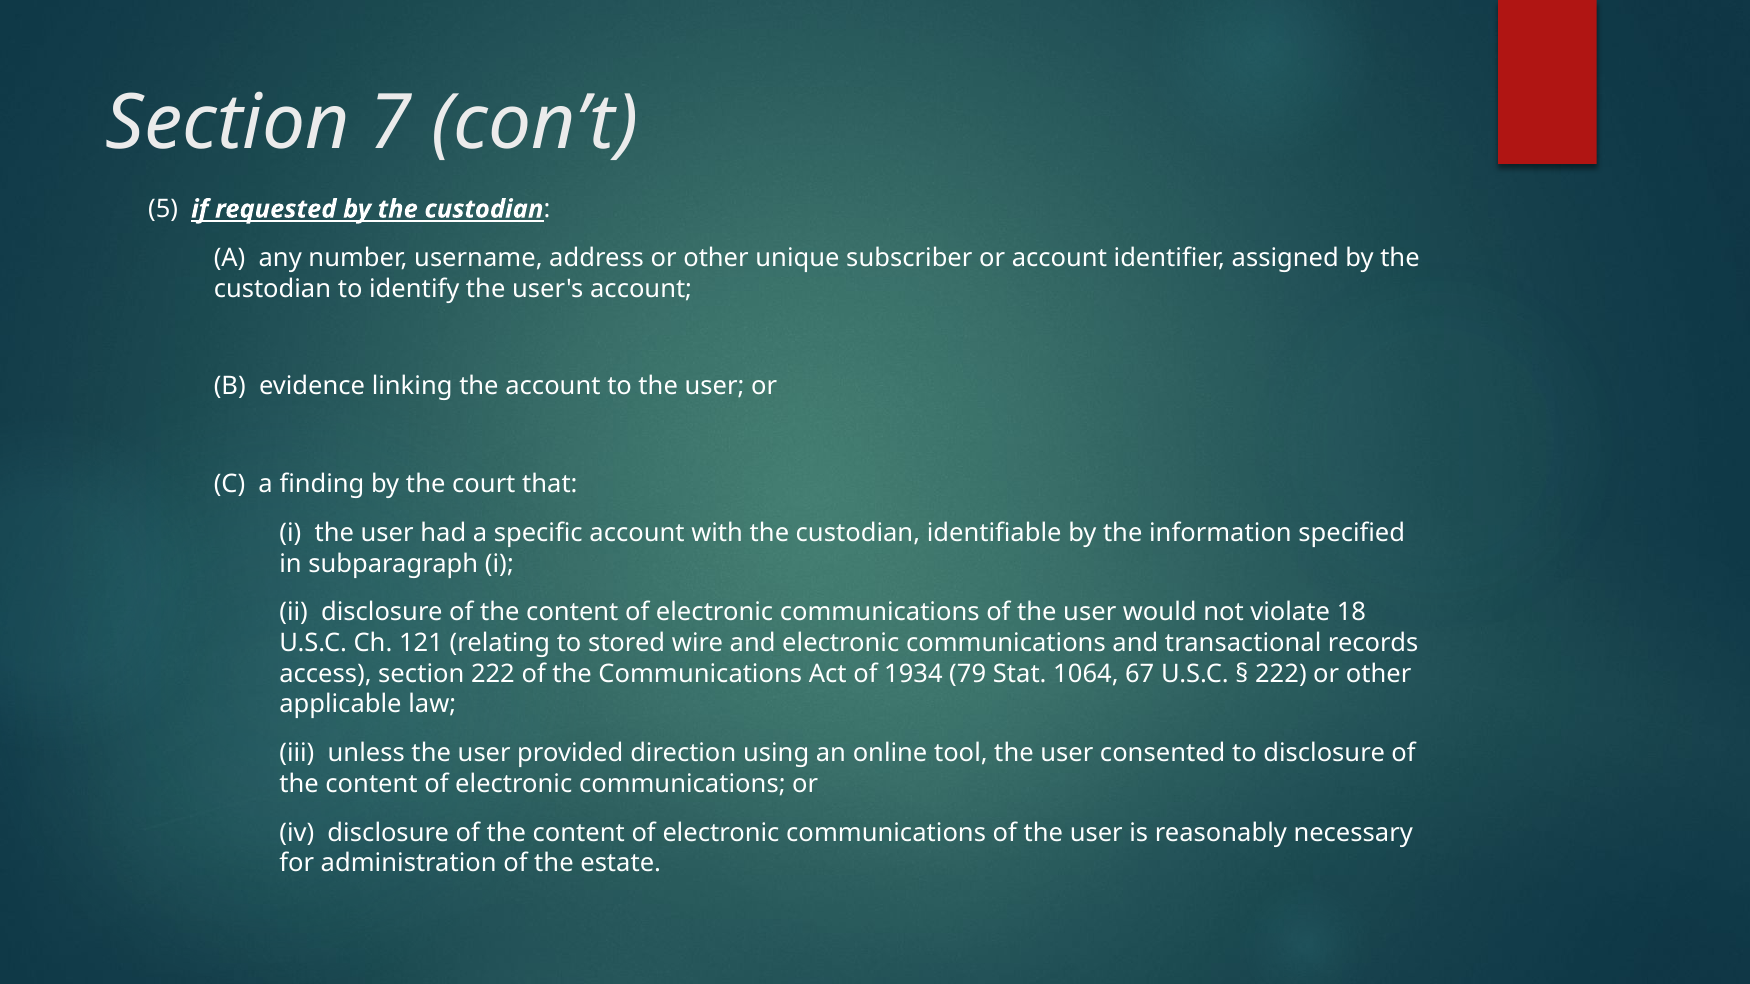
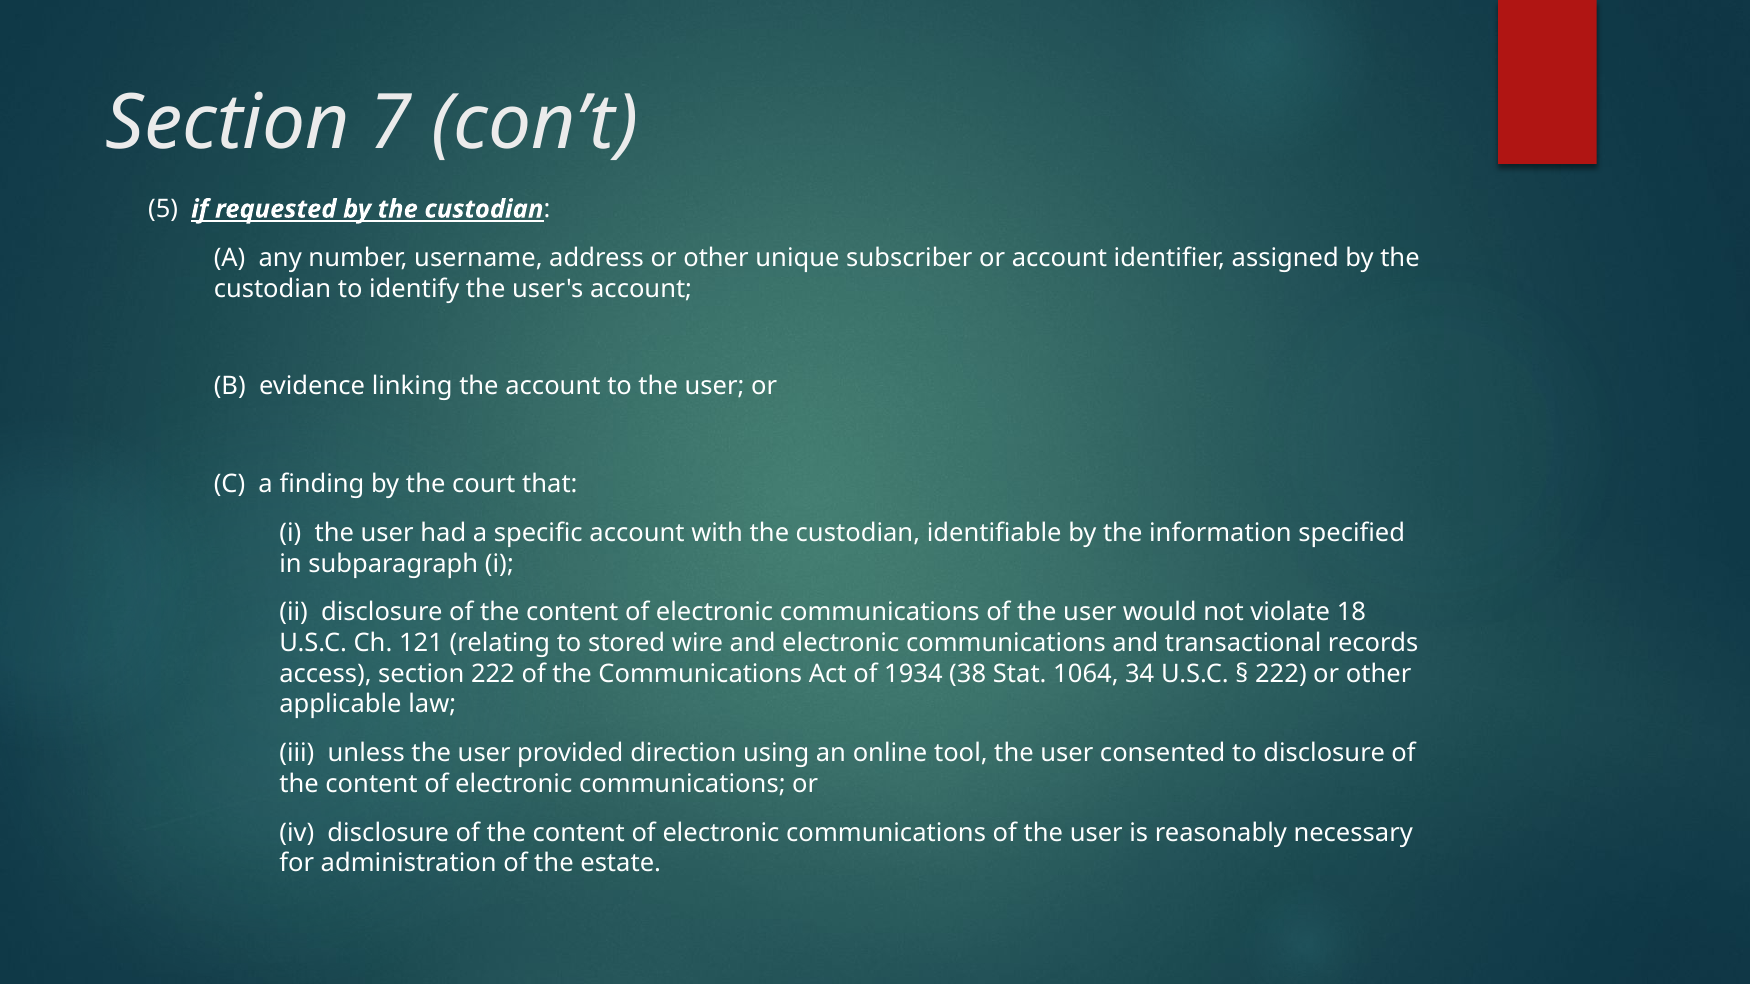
79: 79 -> 38 (968, 674)
67: 67 -> 34 (1140, 674)
